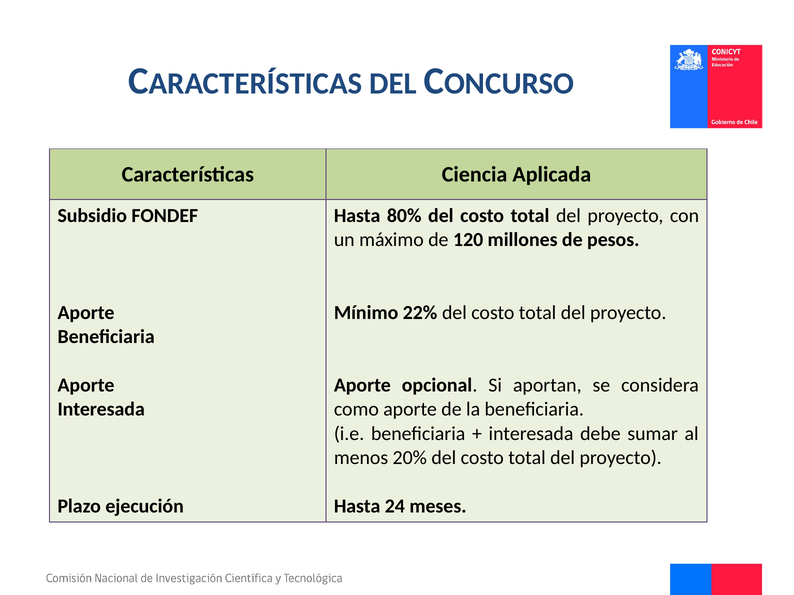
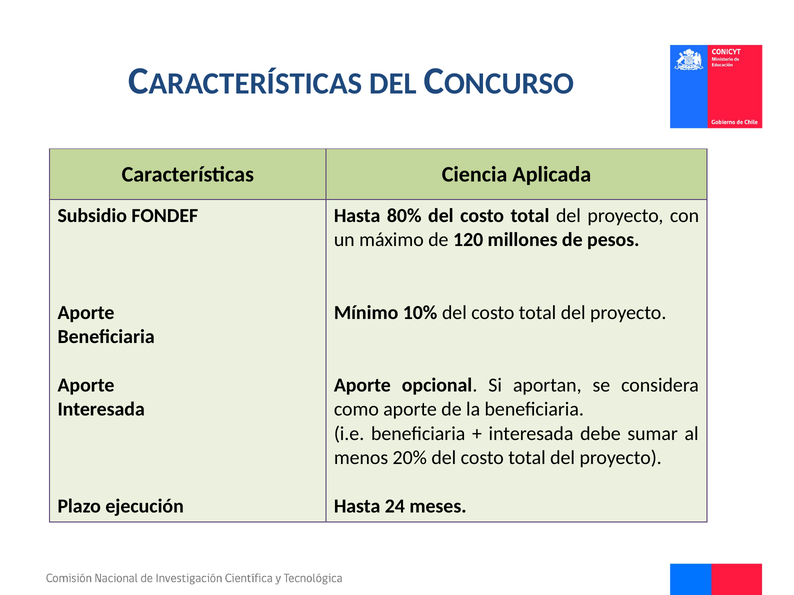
22%: 22% -> 10% (420, 313)
